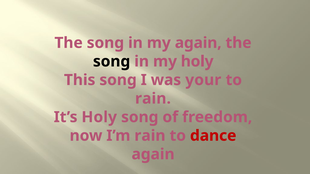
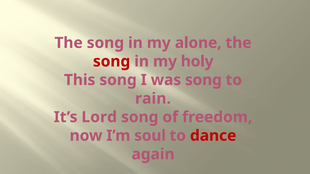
my again: again -> alone (198, 43)
song colour: black -> red (112, 62)
was your: your -> song (203, 80)
It’s Holy: Holy -> Lord (99, 117)
I’m rain: rain -> soul (150, 136)
